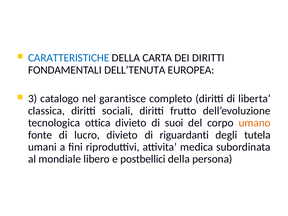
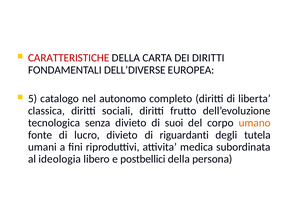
CARATTERISTICHE colour: blue -> red (69, 58)
DELL’TENUTA: DELL’TENUTA -> DELL’DIVERSE (135, 70)
3: 3 -> 5 (33, 99)
garantisce: garantisce -> autonomo (123, 99)
ottica: ottica -> senza (98, 123)
mondiale: mondiale -> ideologia (60, 159)
